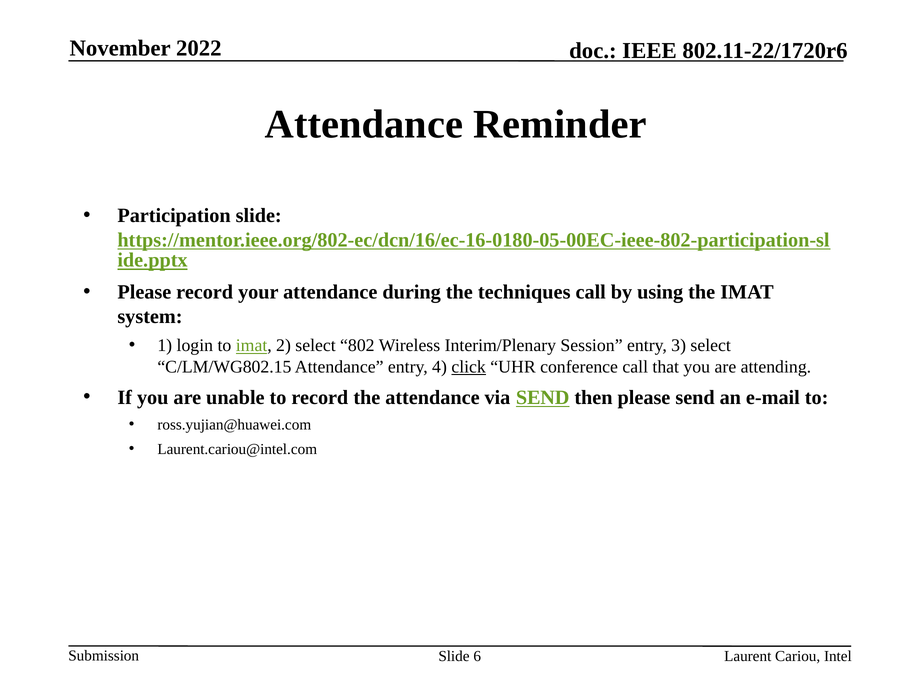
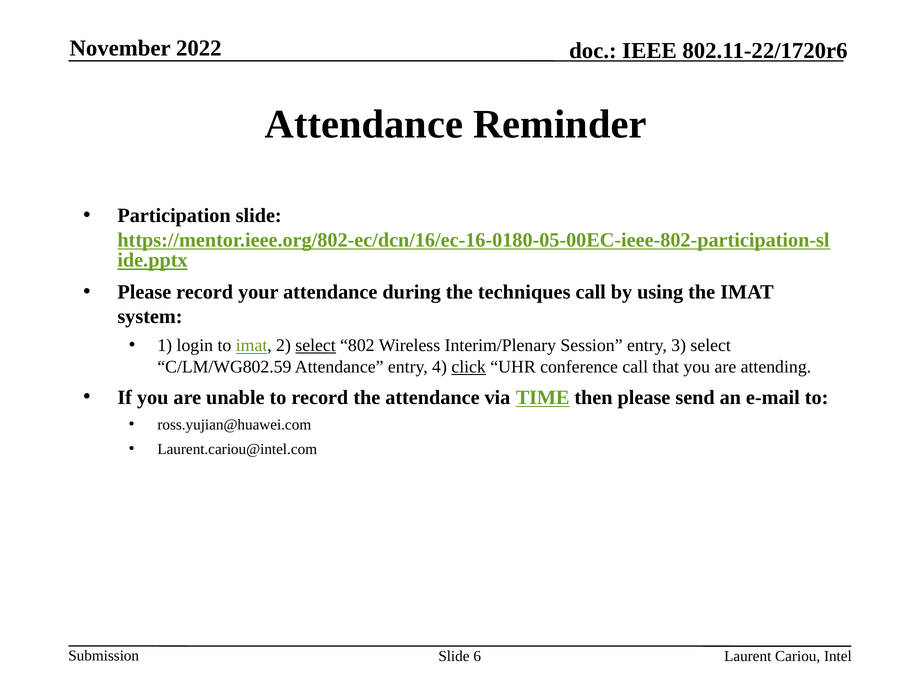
select underline: none -> present (316, 345)
C/LM/WG802.15: C/LM/WG802.15 -> C/LM/WG802.59 (224, 367)
via SEND: SEND -> TIME (543, 397)
